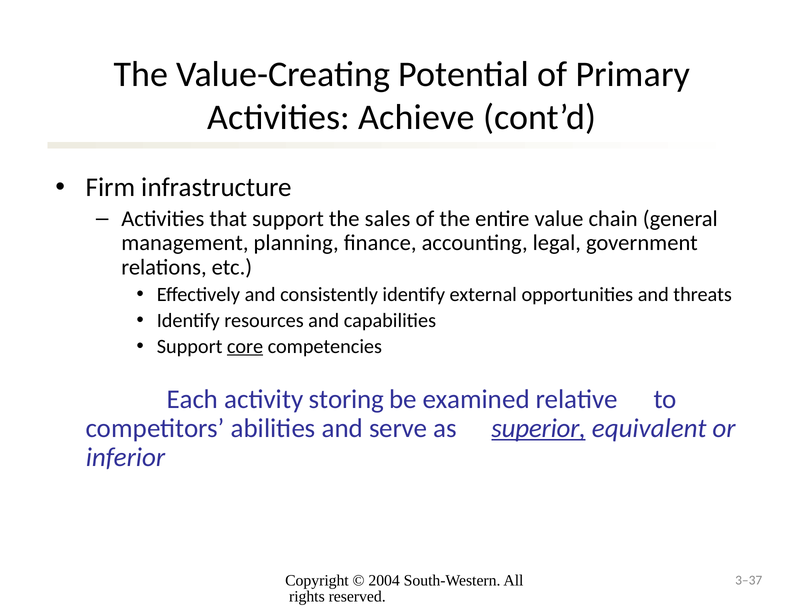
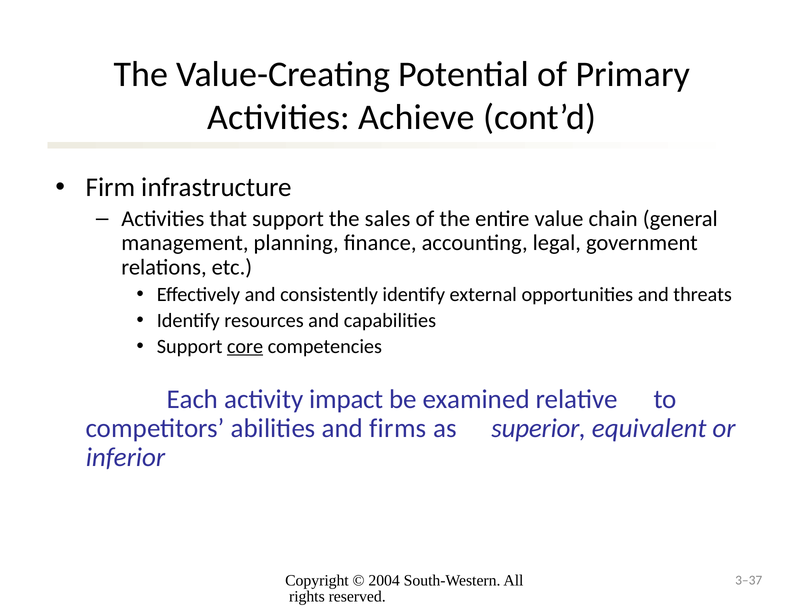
storing: storing -> impact (346, 399)
serve: serve -> firms (398, 428)
superior underline: present -> none (539, 428)
